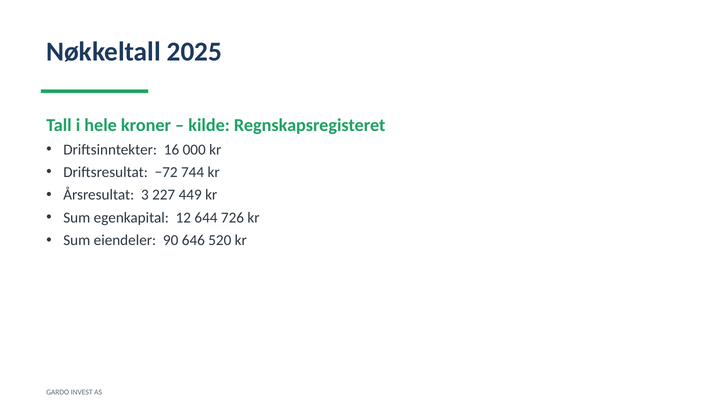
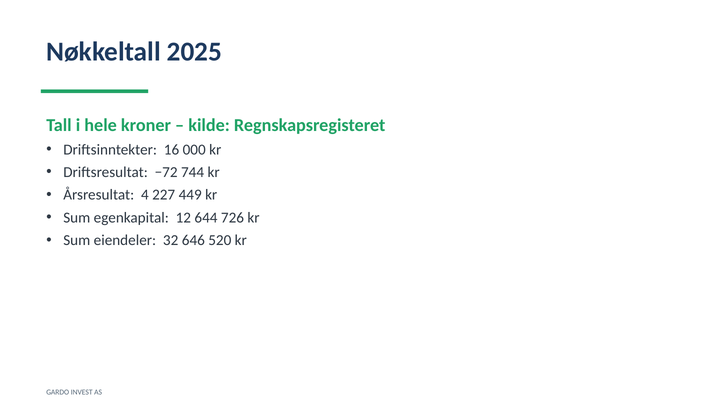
3: 3 -> 4 (145, 195)
90: 90 -> 32 (171, 240)
